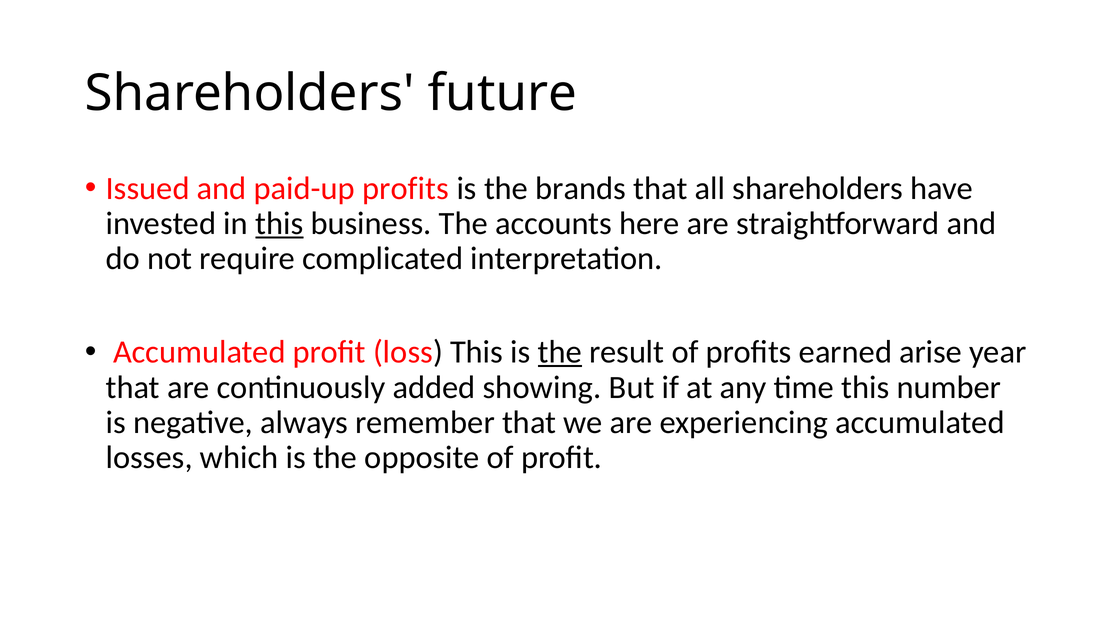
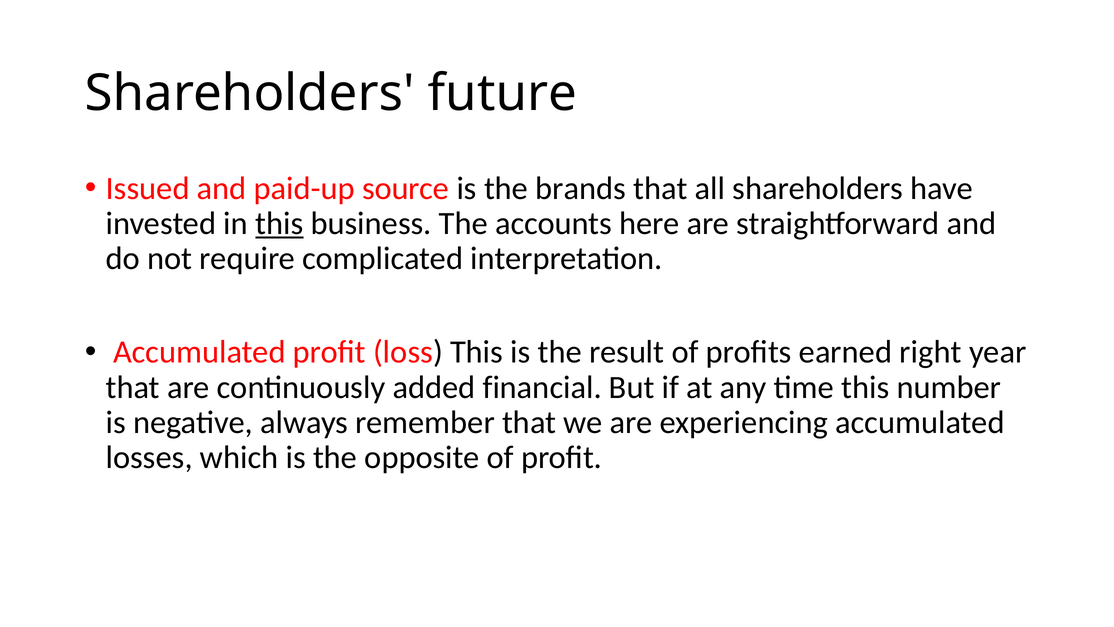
paid-up profits: profits -> source (406, 188)
the underline: present -> none (560, 352)
arise: arise -> right (931, 352)
showing: showing -> financial (542, 387)
